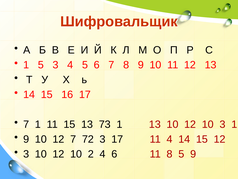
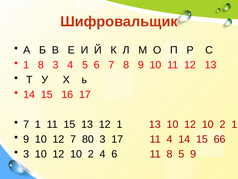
1 5: 5 -> 8 (41, 65)
13 73: 73 -> 12 (105, 124)
3: 3 -> 2 (223, 124)
72: 72 -> 80 (88, 139)
15 12: 12 -> 66 (220, 139)
